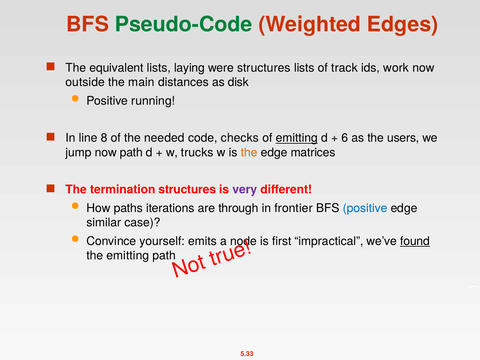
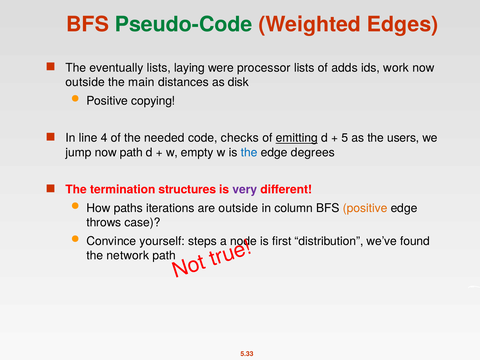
equivalent: equivalent -> eventually (117, 68)
were structures: structures -> processor (264, 68)
track: track -> adds (345, 68)
running: running -> copying (153, 101)
8: 8 -> 4 (104, 138)
6: 6 -> 5 (345, 138)
trucks: trucks -> empty (197, 152)
the colour: orange -> blue (249, 152)
matrices: matrices -> degrees (313, 152)
are through: through -> outside (238, 208)
frontier: frontier -> column (294, 208)
positive colour: blue -> orange (365, 208)
similar: similar -> throws (104, 223)
emits: emits -> steps (202, 241)
impractical: impractical -> distribution (329, 241)
found underline: present -> none (415, 241)
the emitting: emitting -> network (128, 256)
